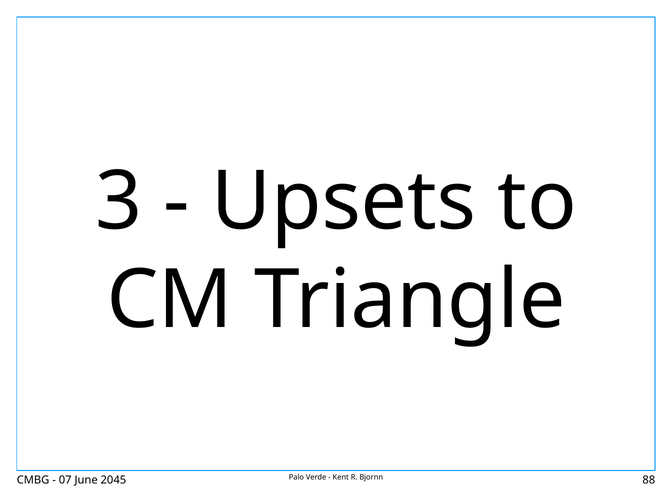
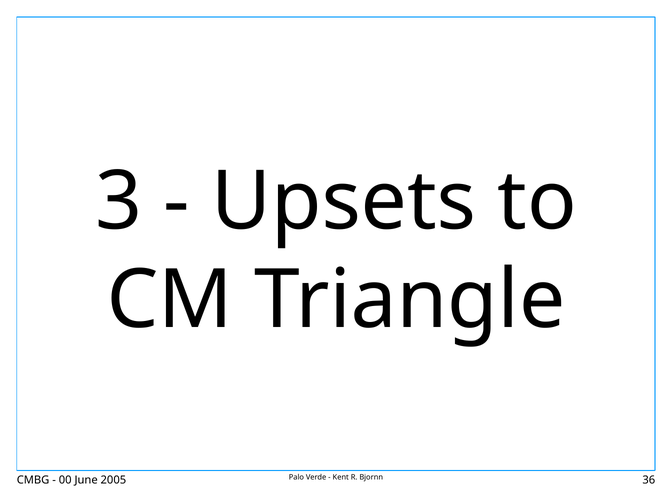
07: 07 -> 00 (65, 480)
2045: 2045 -> 2005 (113, 480)
88: 88 -> 36 (649, 480)
